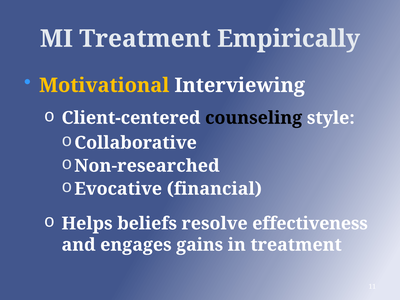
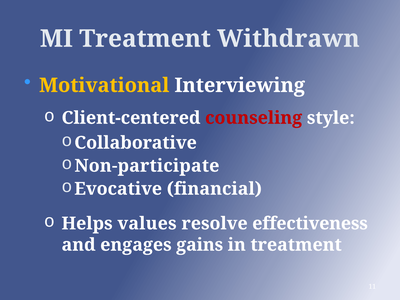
Empirically: Empirically -> Withdrawn (288, 39)
counseling colour: black -> red (254, 118)
Non-researched: Non-researched -> Non-participate (147, 166)
beliefs: beliefs -> values (147, 224)
